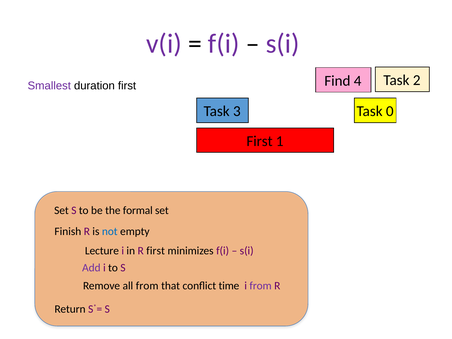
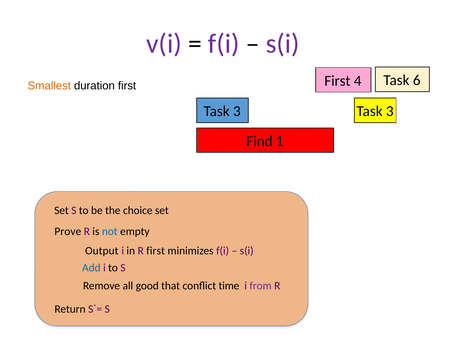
Find: Find -> First (337, 81)
2: 2 -> 6 (417, 80)
Smallest colour: purple -> orange (49, 86)
0: 0 -> 3 (390, 111)
First: First -> Find (260, 141)
formal: formal -> choice (138, 211)
Finish: Finish -> Prove (68, 231)
Lecture: Lecture -> Output (102, 251)
Add colour: purple -> blue (91, 268)
all from: from -> good (147, 286)
